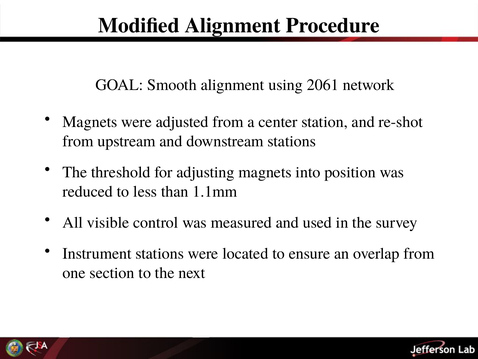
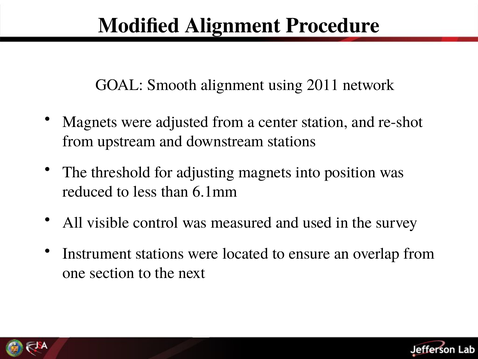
2061: 2061 -> 2011 (323, 85)
1.1mm: 1.1mm -> 6.1mm (215, 191)
